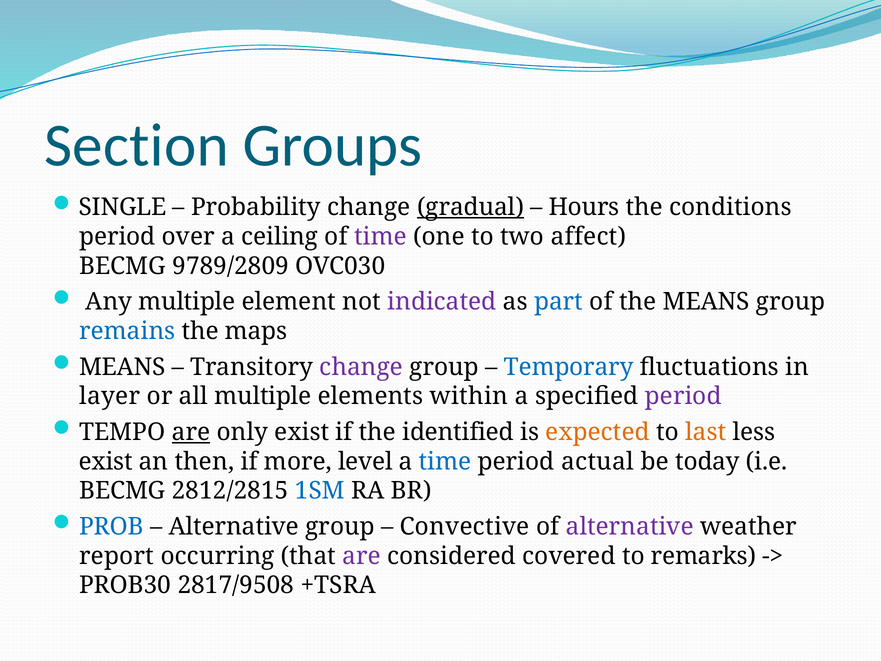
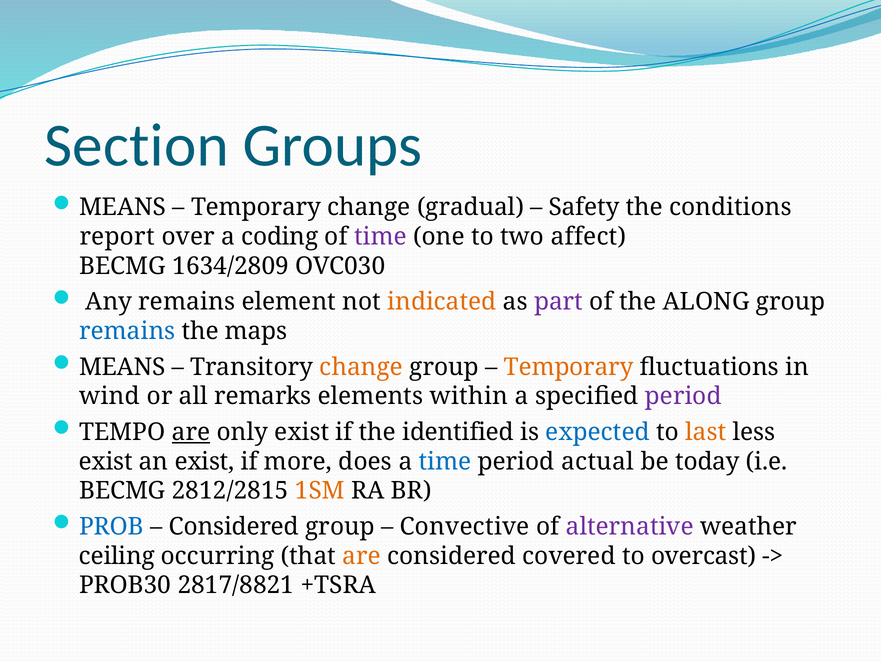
SINGLE: SINGLE -> MEANS (123, 207)
Probability: Probability -> Temporary (256, 207)
gradual underline: present -> none (471, 207)
Hours: Hours -> Safety (584, 207)
period: period -> report (117, 237)
ceiling: ceiling -> coding (280, 237)
9789/2809: 9789/2809 -> 1634/2809 (231, 266)
Any multiple: multiple -> remains (187, 302)
indicated colour: purple -> orange (442, 302)
part colour: blue -> purple (559, 302)
the MEANS: MEANS -> ALONG (706, 302)
change colour: purple -> orange (361, 367)
Temporary colour: blue -> orange (569, 367)
layer: layer -> wind (110, 396)
all multiple: multiple -> remarks (263, 396)
expected colour: orange -> blue (598, 432)
an then: then -> exist (205, 461)
level: level -> does (365, 461)
1SM colour: blue -> orange (320, 491)
Alternative: Alternative -> Considered (234, 526)
report: report -> ceiling (117, 556)
are colour: purple -> orange (361, 556)
remarks: remarks -> overcast (704, 556)
2817/9508: 2817/9508 -> 2817/8821 (236, 585)
